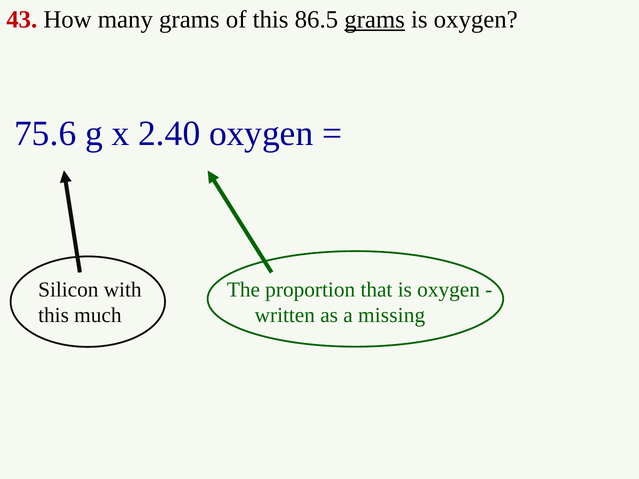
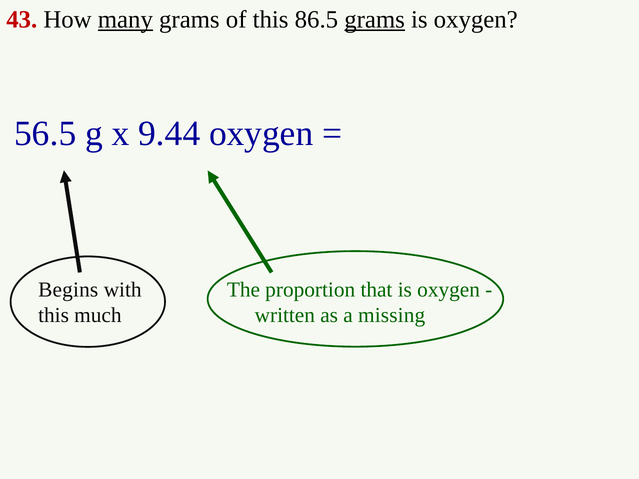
many underline: none -> present (125, 20)
75.6: 75.6 -> 56.5 (45, 133)
2.40: 2.40 -> 9.44 (169, 133)
Silicon: Silicon -> Begins (68, 290)
